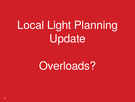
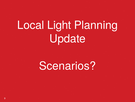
Overloads: Overloads -> Scenarios (67, 65)
